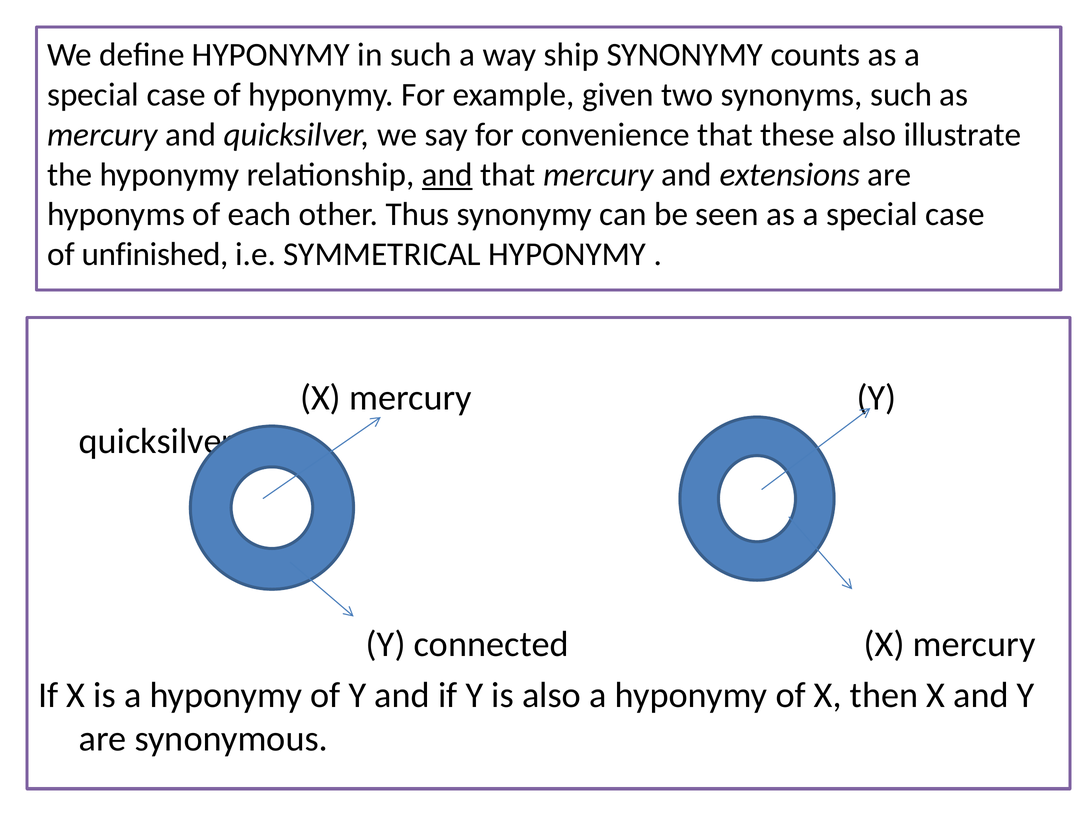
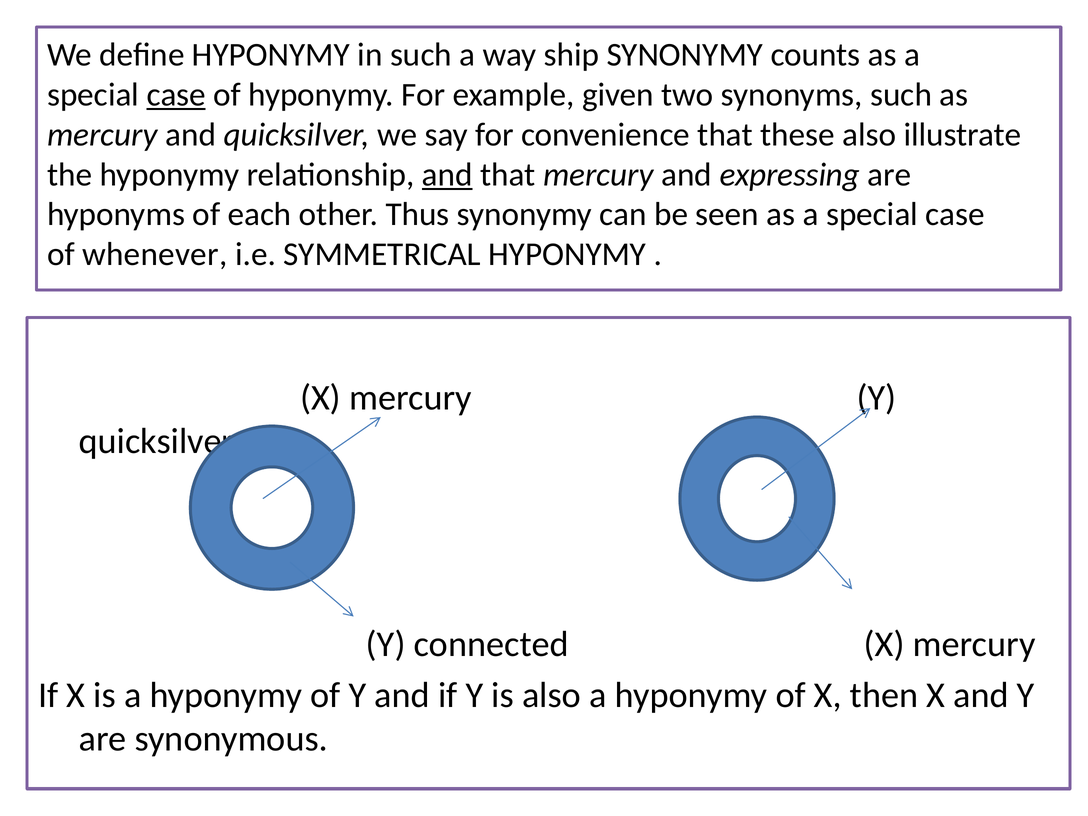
case underline: none -> present (176, 95)
extensions: extensions -> expressing (790, 175)
unfinished: unfinished -> whenever (155, 254)
